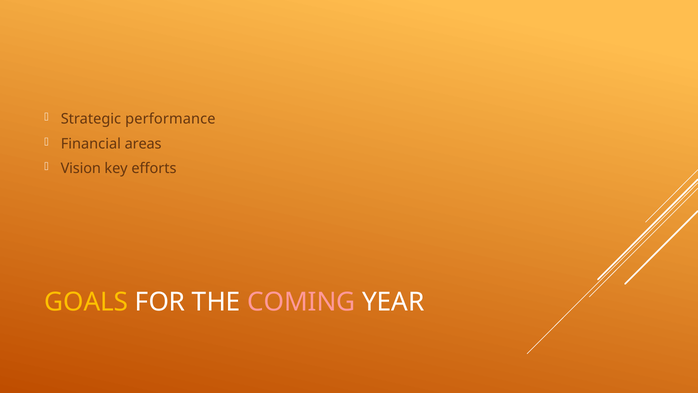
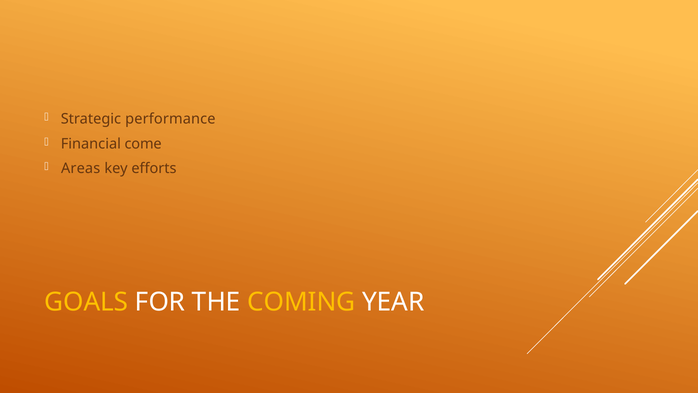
areas: areas -> come (143, 144)
Vision: Vision -> Areas (81, 168)
COMING colour: pink -> yellow (301, 302)
